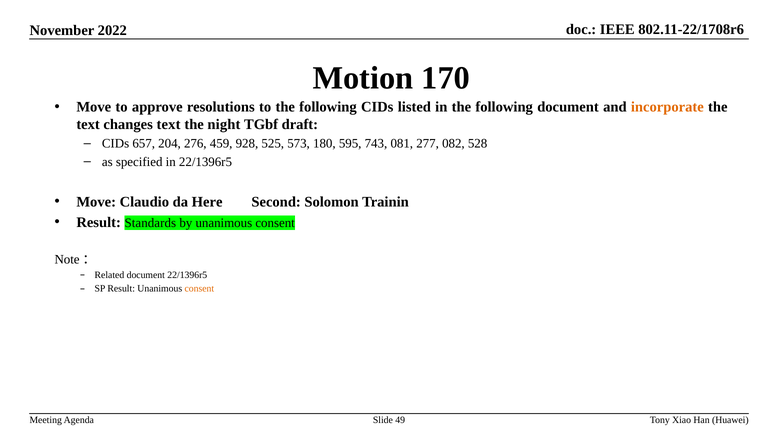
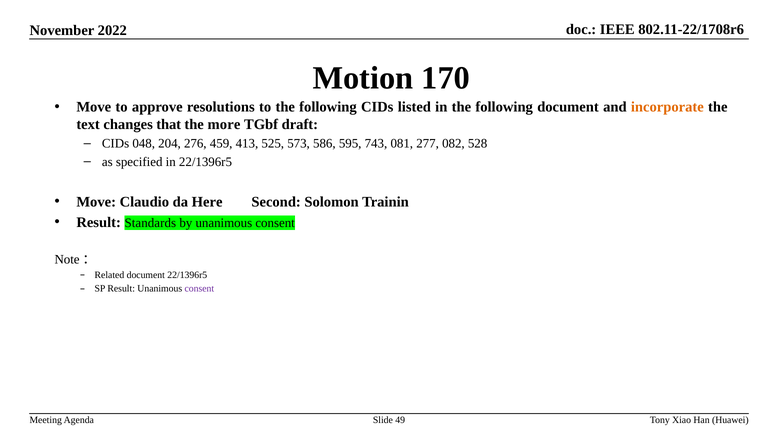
changes text: text -> that (169, 125)
night: night -> more (224, 125)
657: 657 -> 048 (144, 144)
928: 928 -> 413 (247, 144)
180: 180 -> 586 (324, 144)
consent colour: orange -> purple (199, 288)
